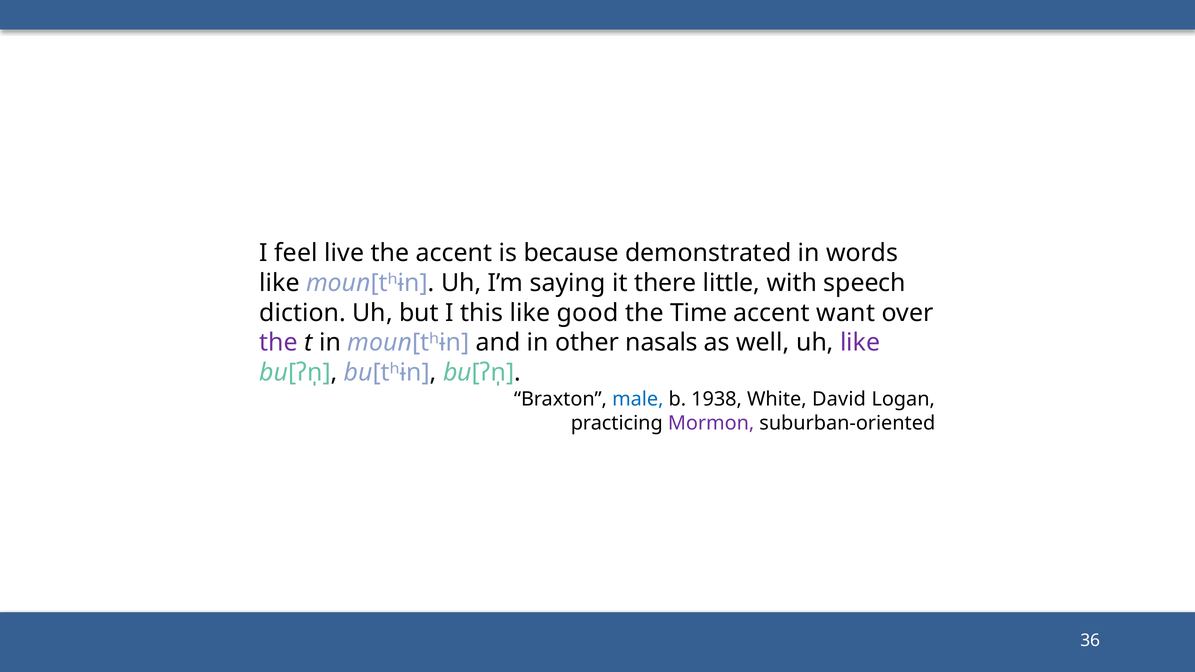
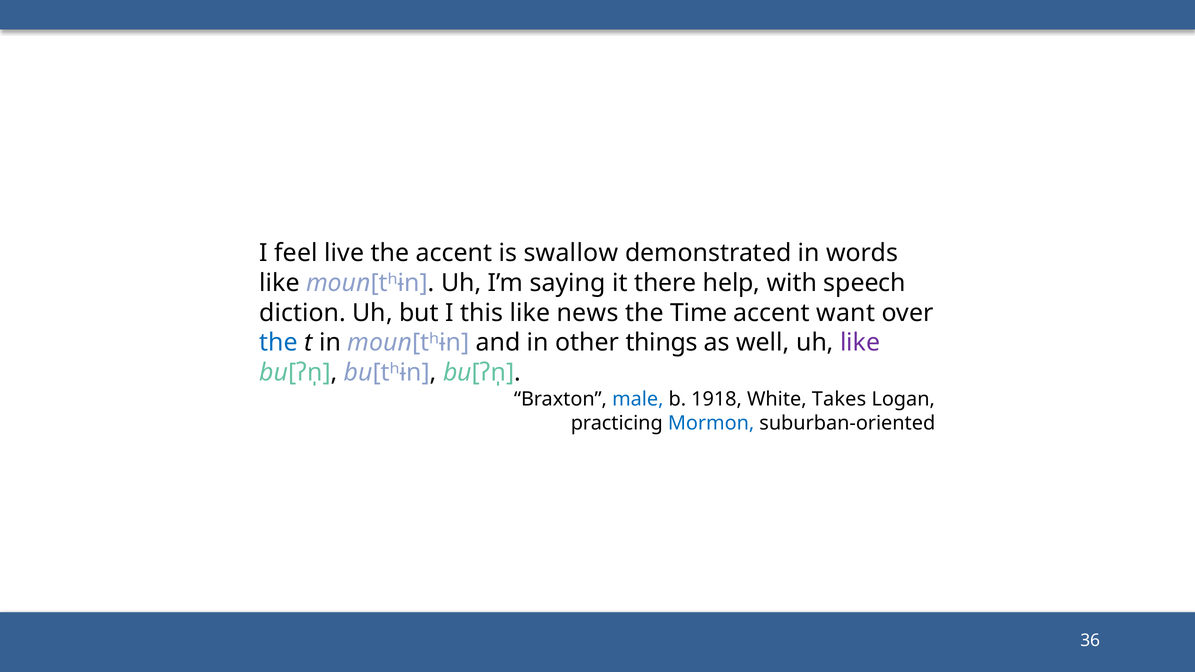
because: because -> swallow (571, 253)
little: little -> help (732, 283)
good: good -> news (588, 313)
the colour: purple -> blue (279, 343)
nasals: nasals -> things (662, 343)
1938: 1938 -> 1918 (717, 399)
David: David -> Takes (839, 399)
Mormon colour: purple -> blue (711, 423)
